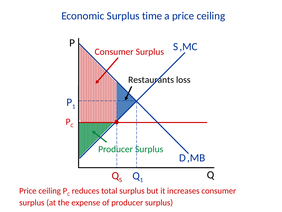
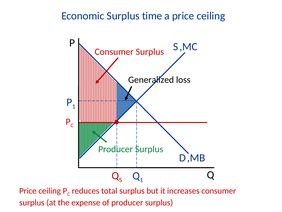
Restaurants: Restaurants -> Generalized (151, 80)
